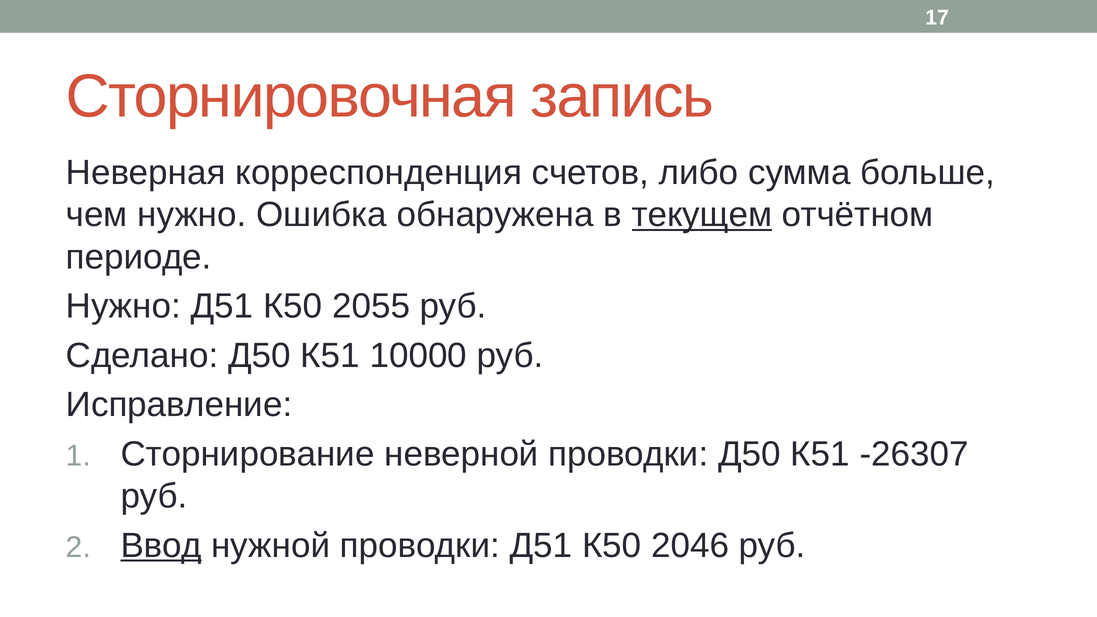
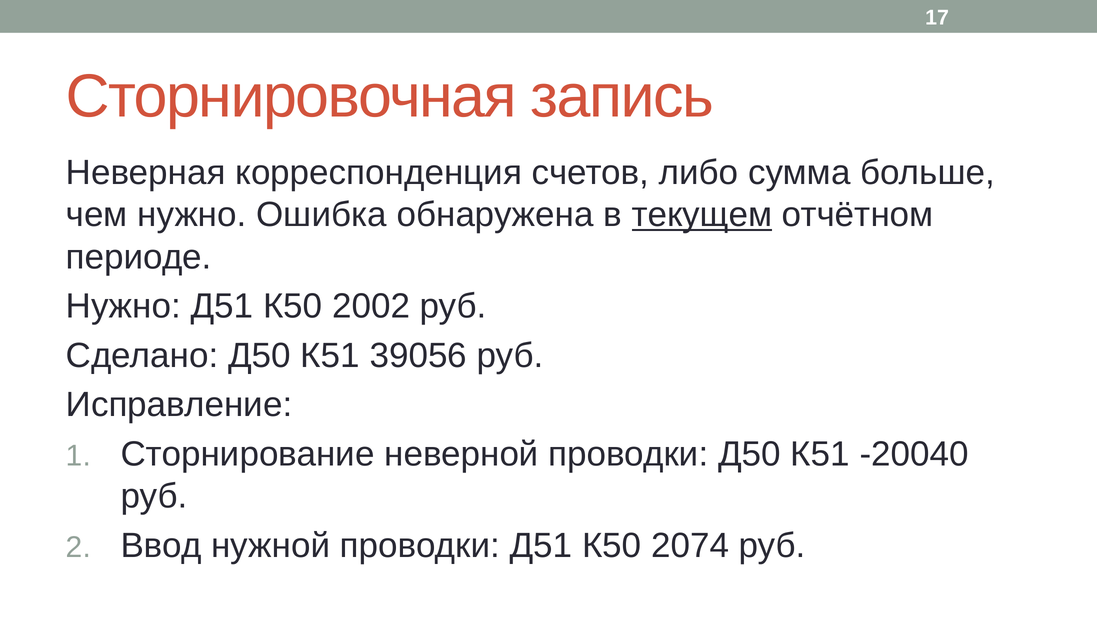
2055: 2055 -> 2002 (371, 306)
10000: 10000 -> 39056 (418, 356)
-26307: -26307 -> -20040 (914, 454)
Ввод underline: present -> none (161, 546)
2046: 2046 -> 2074 (690, 546)
